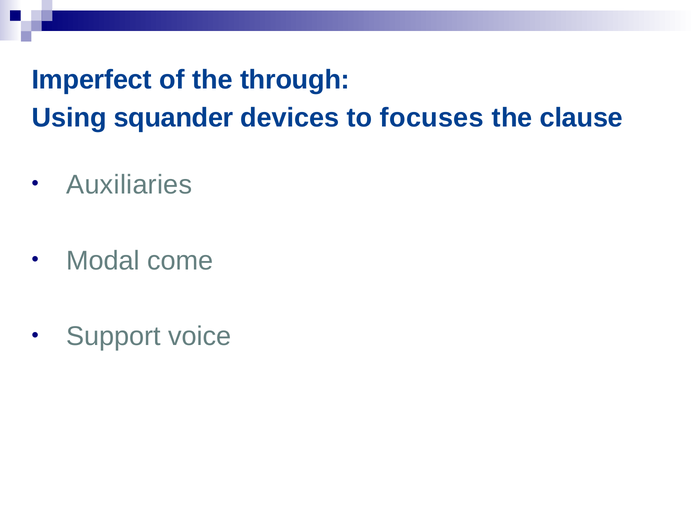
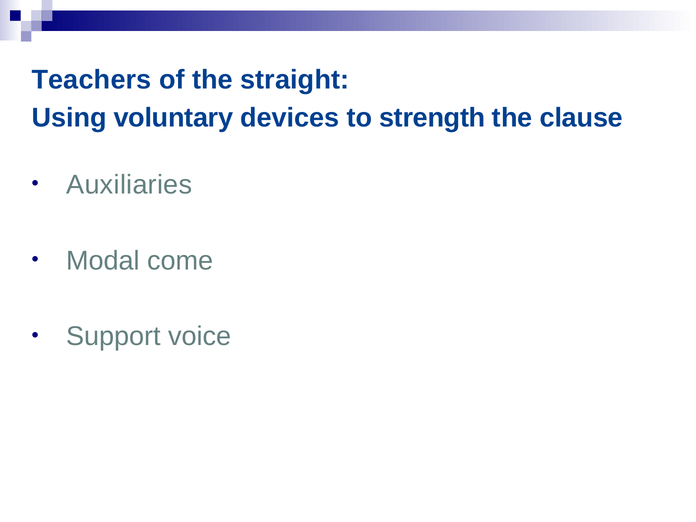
Imperfect: Imperfect -> Teachers (92, 80)
through: through -> straight (295, 80)
squander: squander -> voluntary (173, 118)
focuses: focuses -> strength (432, 118)
